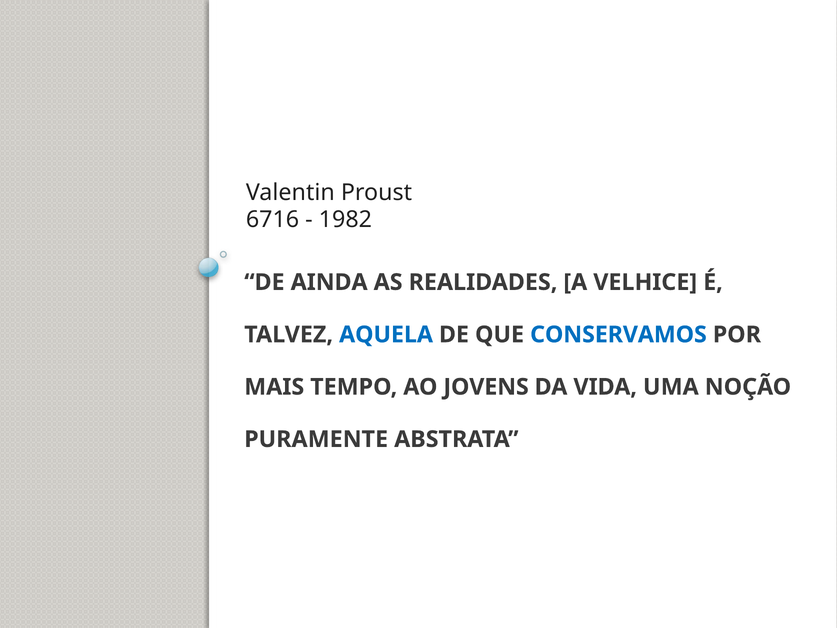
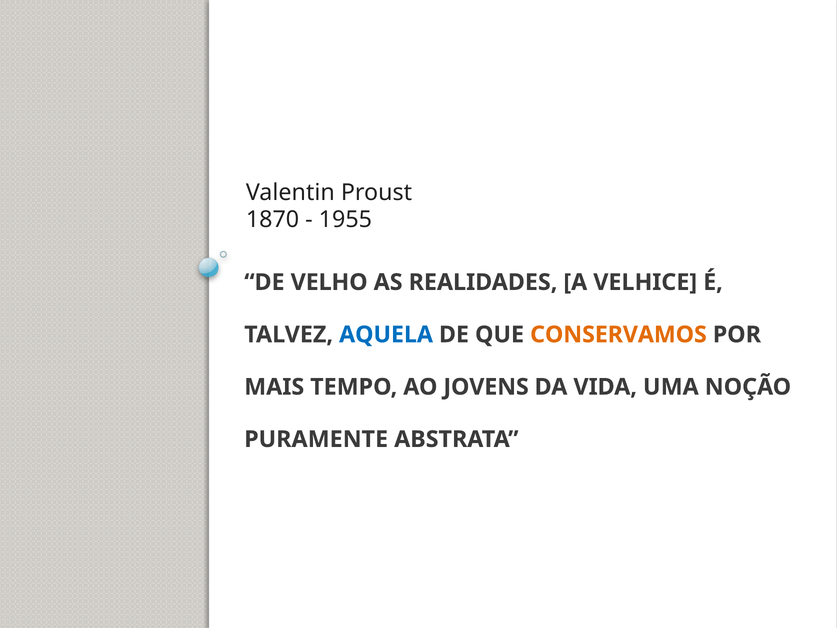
6716: 6716 -> 1870 (273, 219)
1982: 1982 -> 1955 (345, 219)
AINDA: AINDA -> VELHO (329, 282)
CONSERVAMOS colour: blue -> orange (618, 334)
